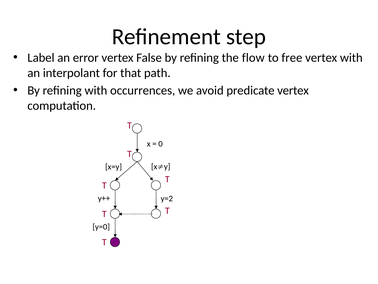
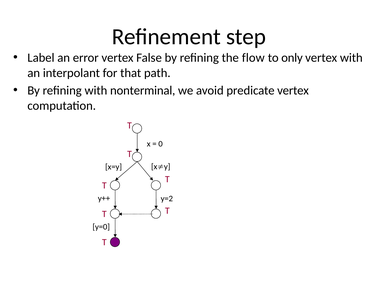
free: free -> only (292, 58)
occurrences: occurrences -> nonterminal (143, 90)
